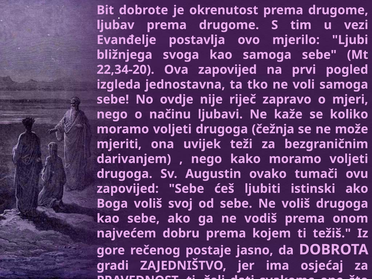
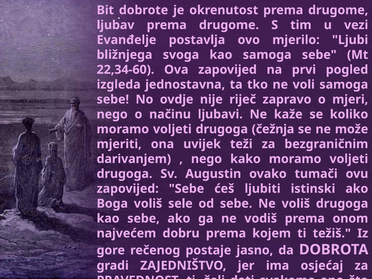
22,34-20: 22,34-20 -> 22,34-60 (125, 70)
svoj: svoj -> sele (180, 204)
